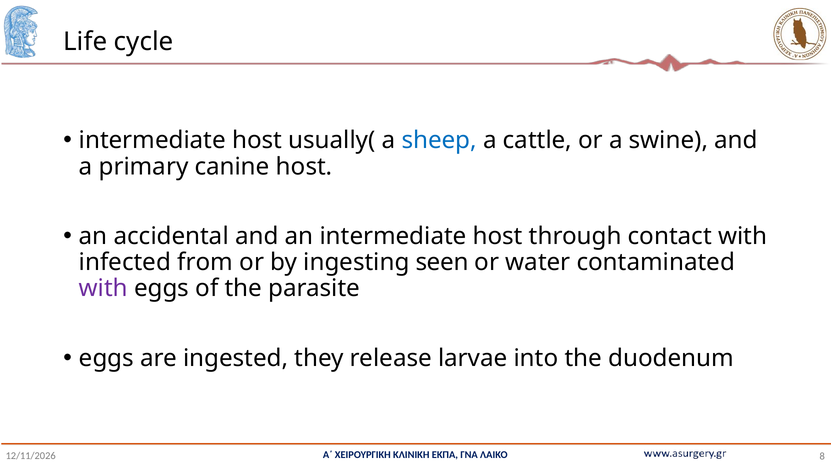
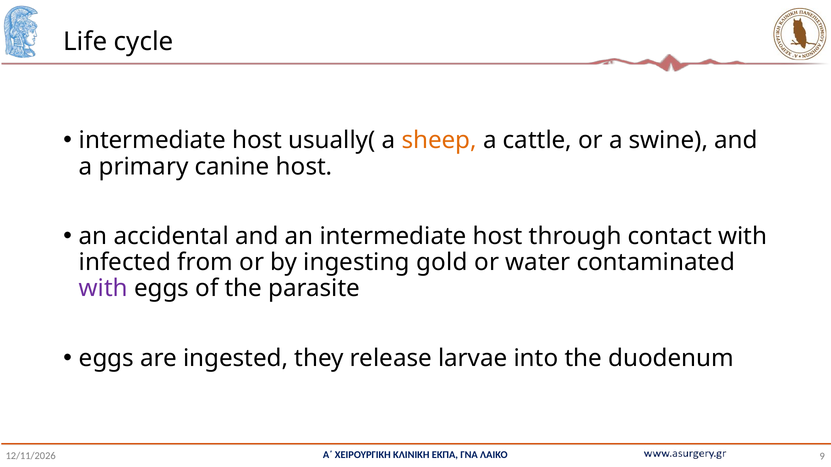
sheep colour: blue -> orange (439, 140)
seen: seen -> gold (442, 263)
8: 8 -> 9 (822, 457)
